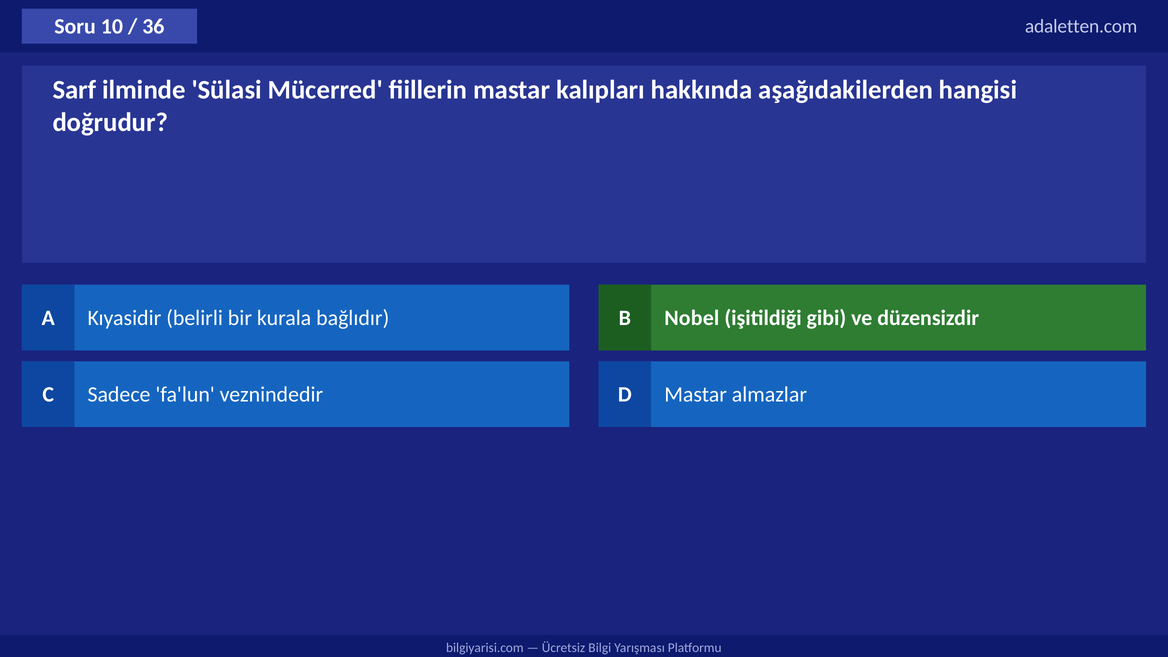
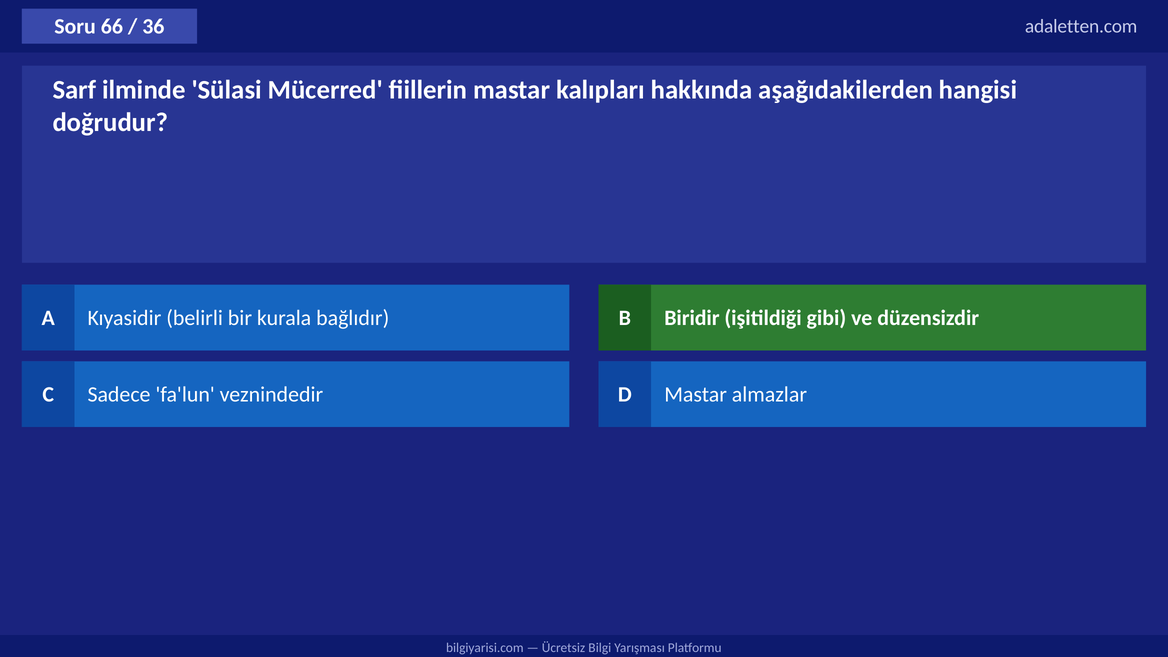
10: 10 -> 66 (112, 27)
Nobel: Nobel -> Biridir (692, 318)
